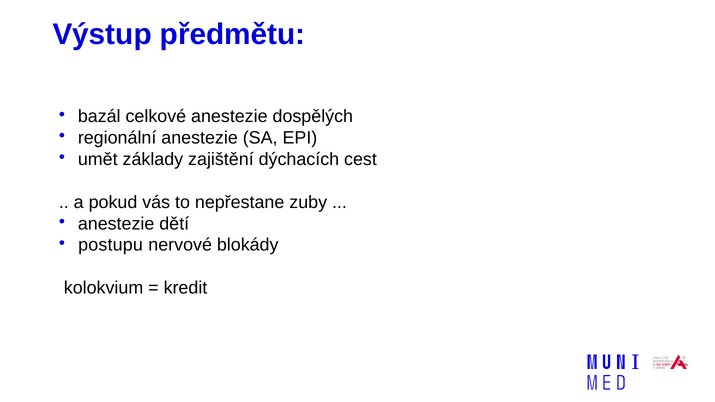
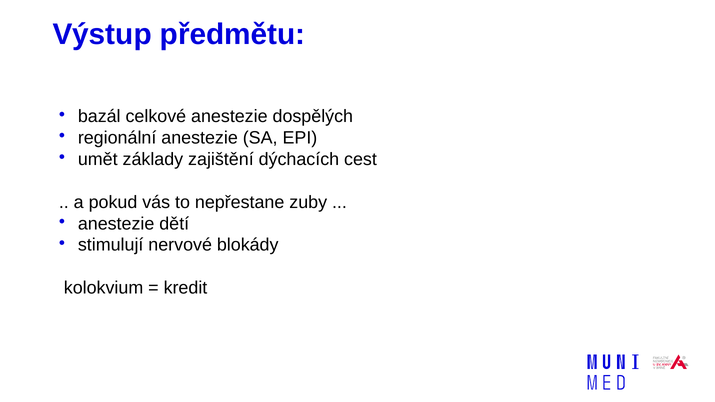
postupu: postupu -> stimulují (111, 245)
